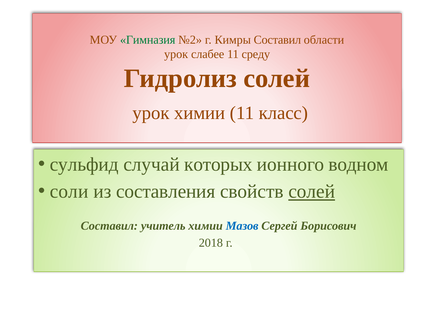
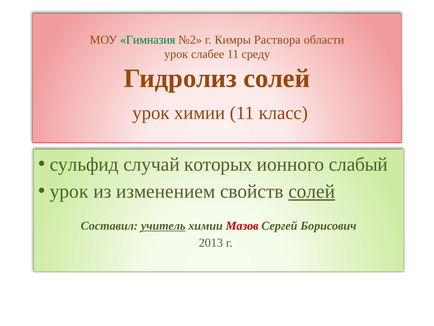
Кимры Составил: Составил -> Раствора (277, 40)
водном: водном -> слабый (358, 164)
соли: соли -> урок (69, 191)
составления: составления -> изменением (166, 191)
учитель underline: none -> present (163, 226)
Мазов colour: blue -> red (242, 226)
2018: 2018 -> 2013 (211, 242)
